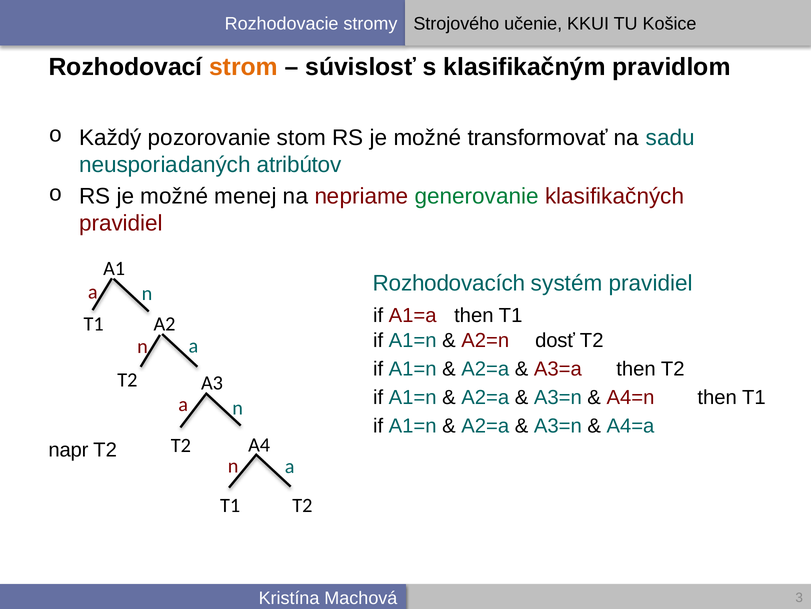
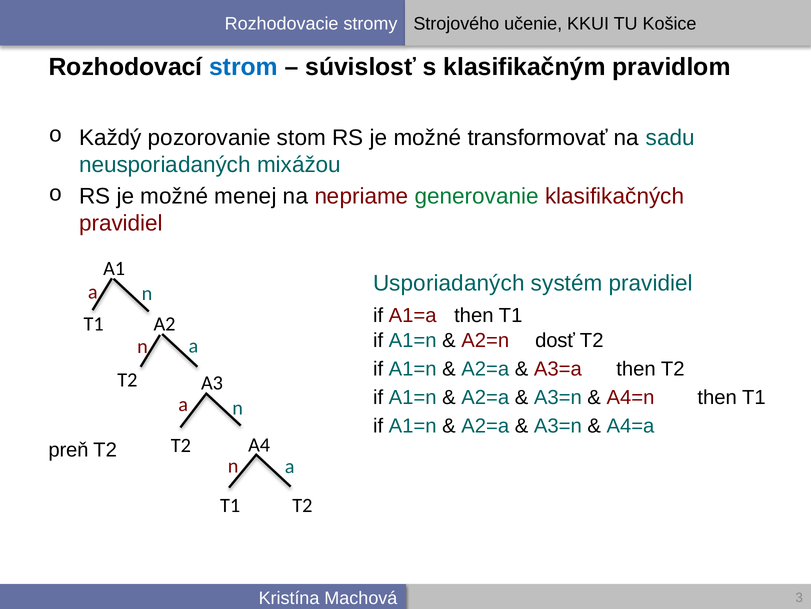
strom colour: orange -> blue (244, 67)
atribútov: atribútov -> mixážou (299, 164)
Rozhodovacích: Rozhodovacích -> Usporiadaných (449, 283)
napr: napr -> preň (68, 450)
